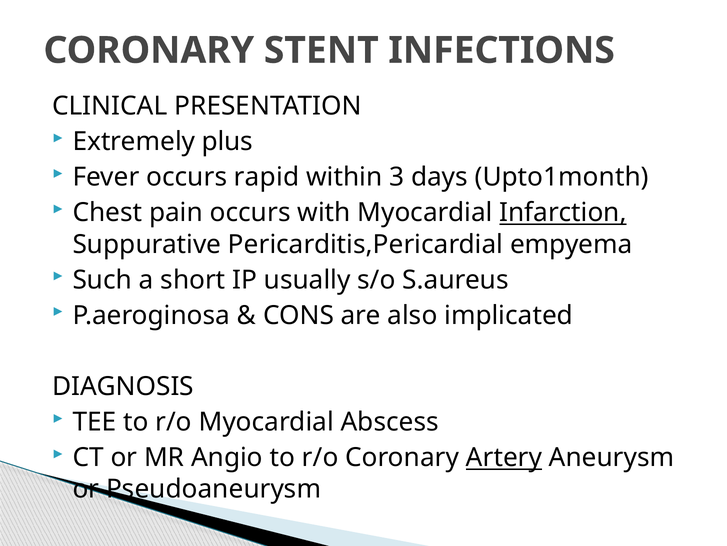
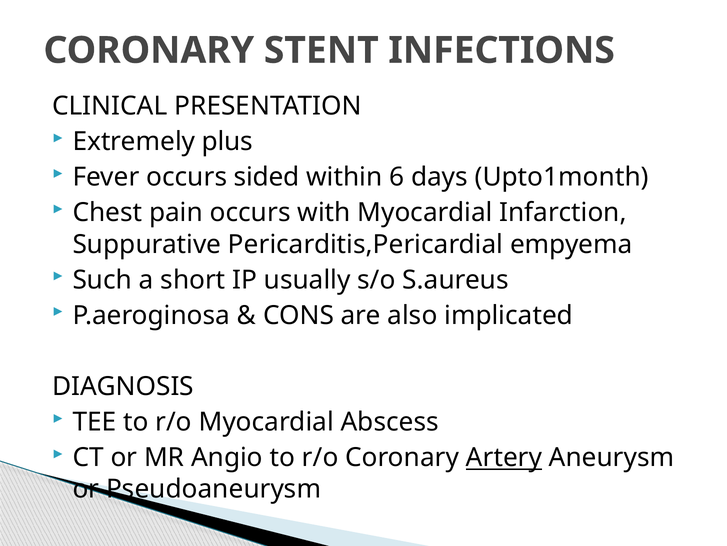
rapid: rapid -> sided (267, 177)
3: 3 -> 6 (397, 177)
Infarction underline: present -> none (563, 213)
